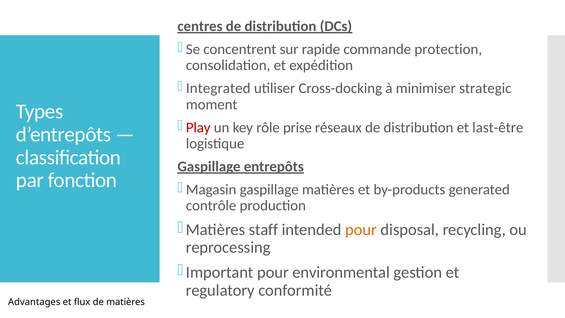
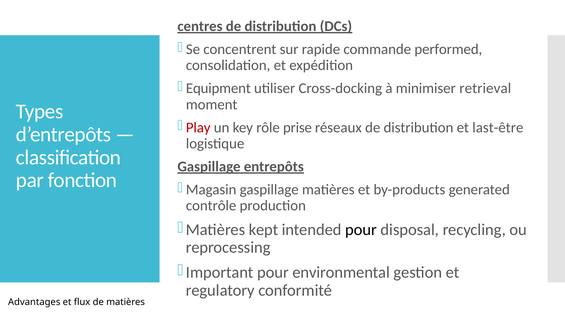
protection: protection -> performed (448, 49)
Integrated: Integrated -> Equipment (218, 88)
strategic: strategic -> retrieval (485, 88)
staff: staff -> kept (264, 230)
pour colour: orange -> black (361, 230)
